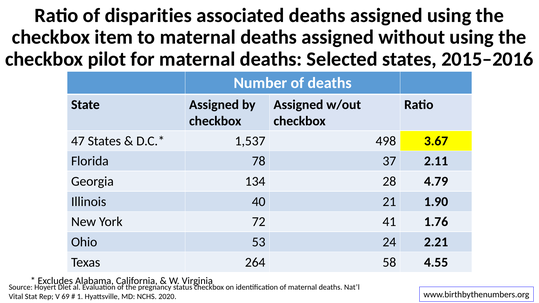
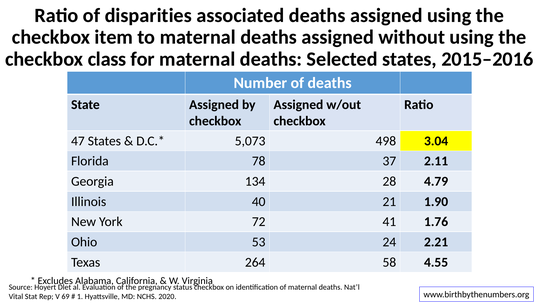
pilot: pilot -> class (107, 59)
1,537: 1,537 -> 5,073 (250, 141)
3.67: 3.67 -> 3.04 (436, 141)
